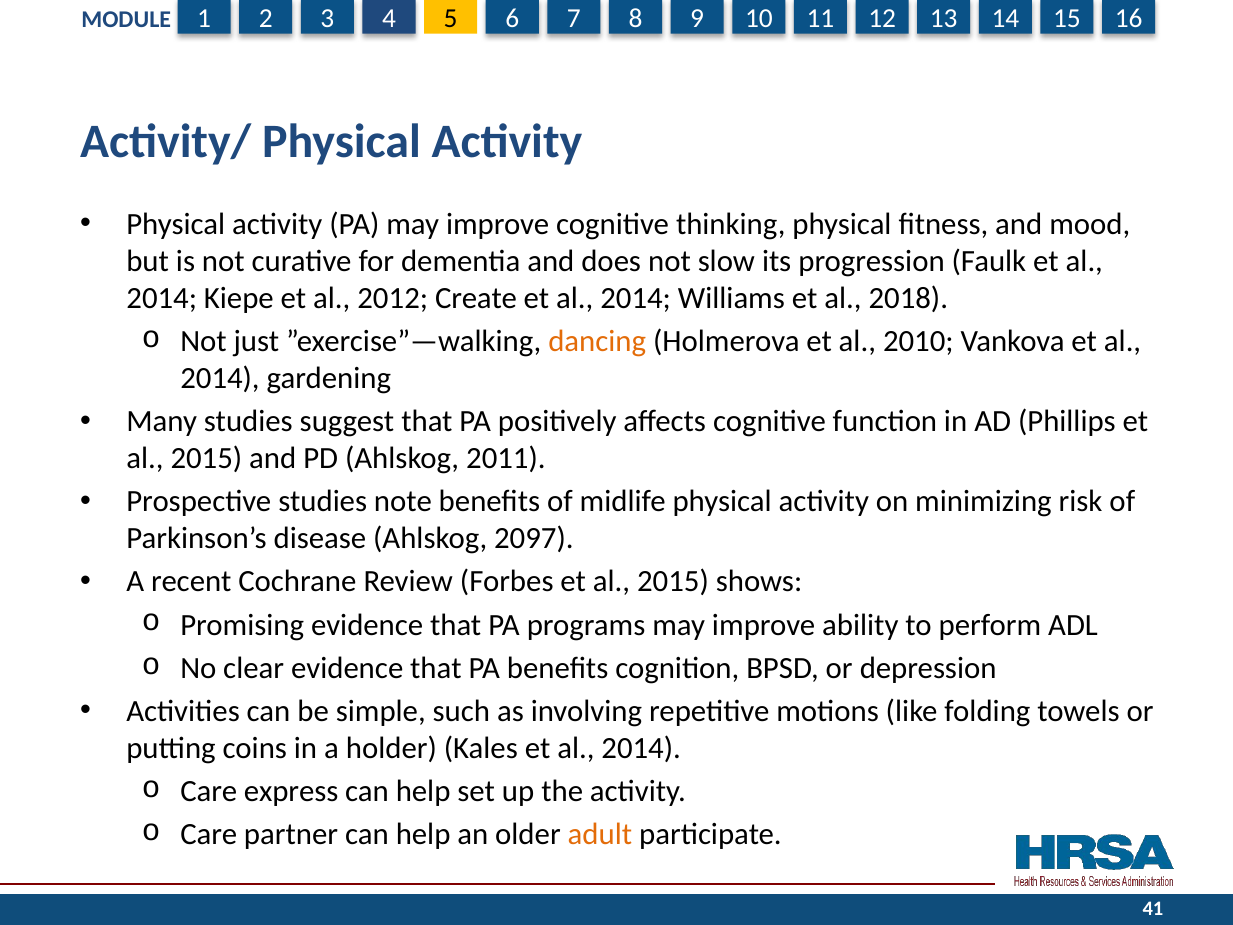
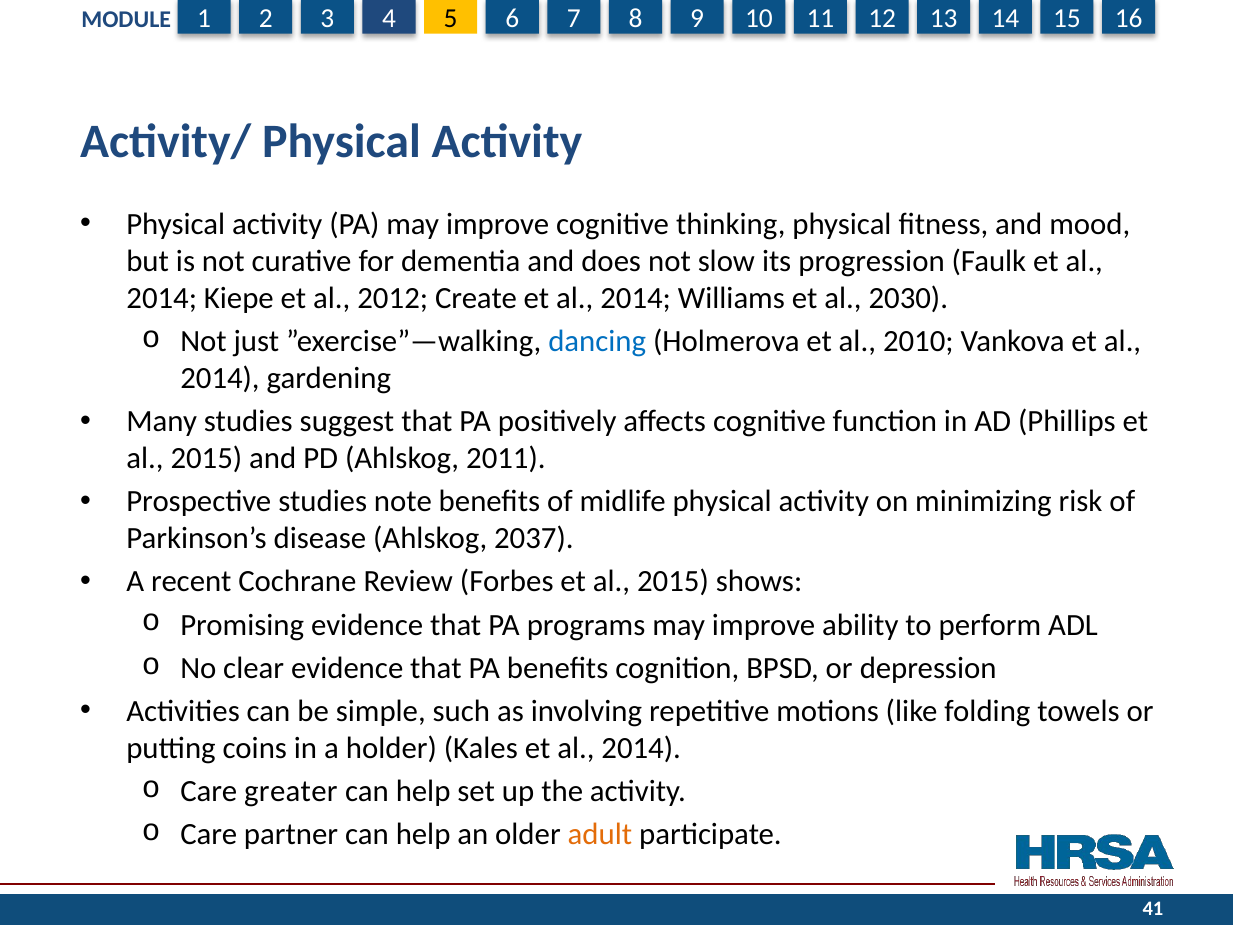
2018: 2018 -> 2030 (908, 298)
dancing colour: orange -> blue (597, 341)
2097: 2097 -> 2037 (534, 539)
express: express -> greater (291, 791)
